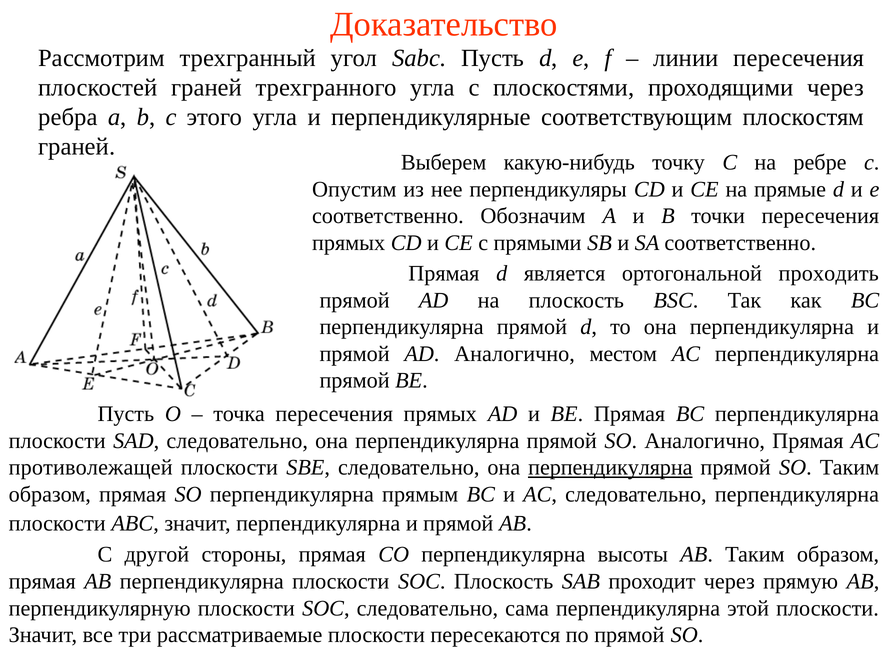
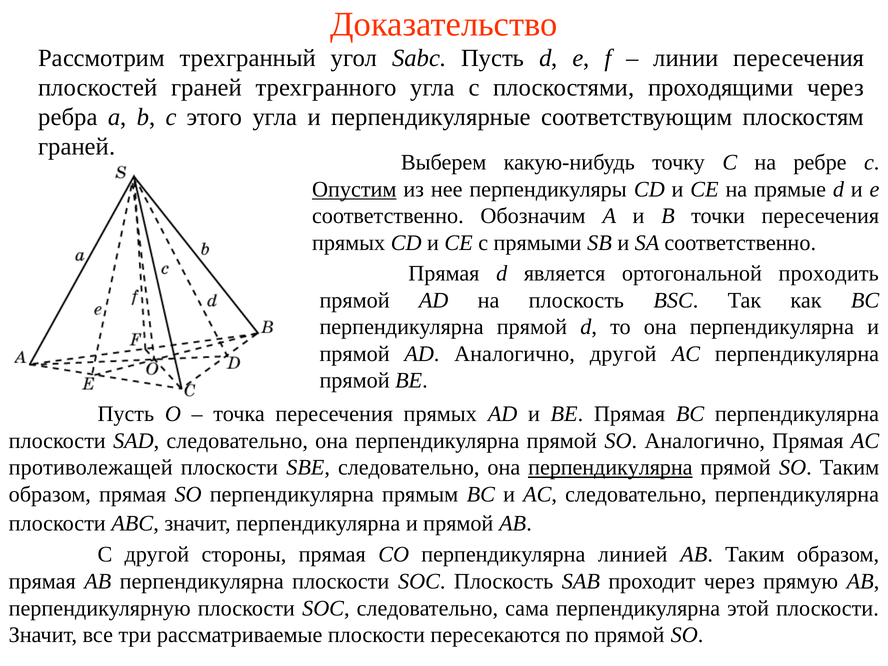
Опустим underline: none -> present (354, 189)
Аналогично местом: местом -> другой (623, 354)
высоты: высоты -> линией (633, 555)
